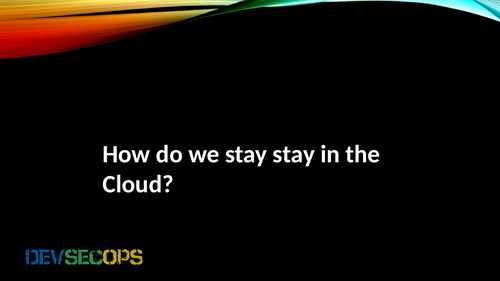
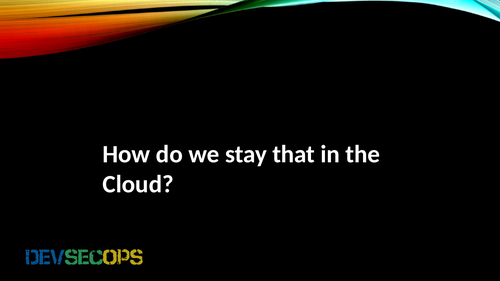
stay stay: stay -> that (294, 154)
